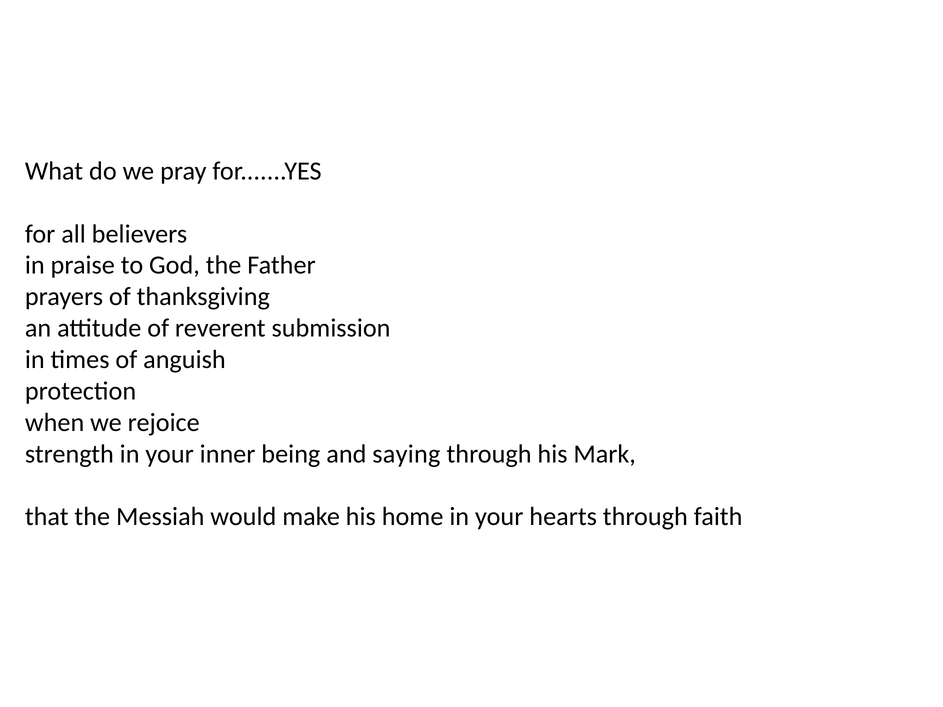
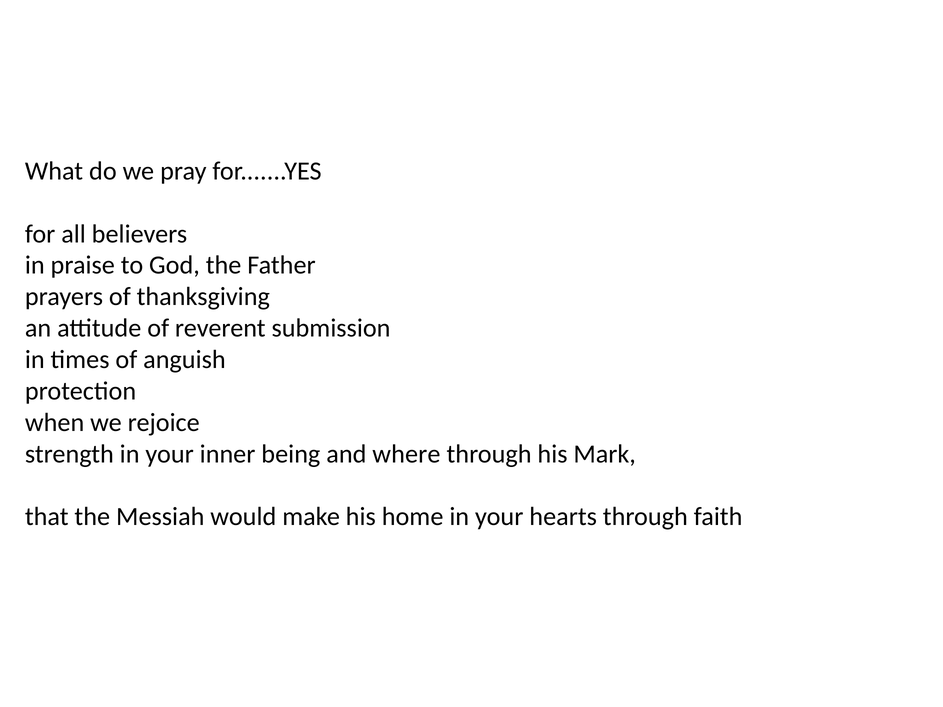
saying: saying -> where (406, 454)
